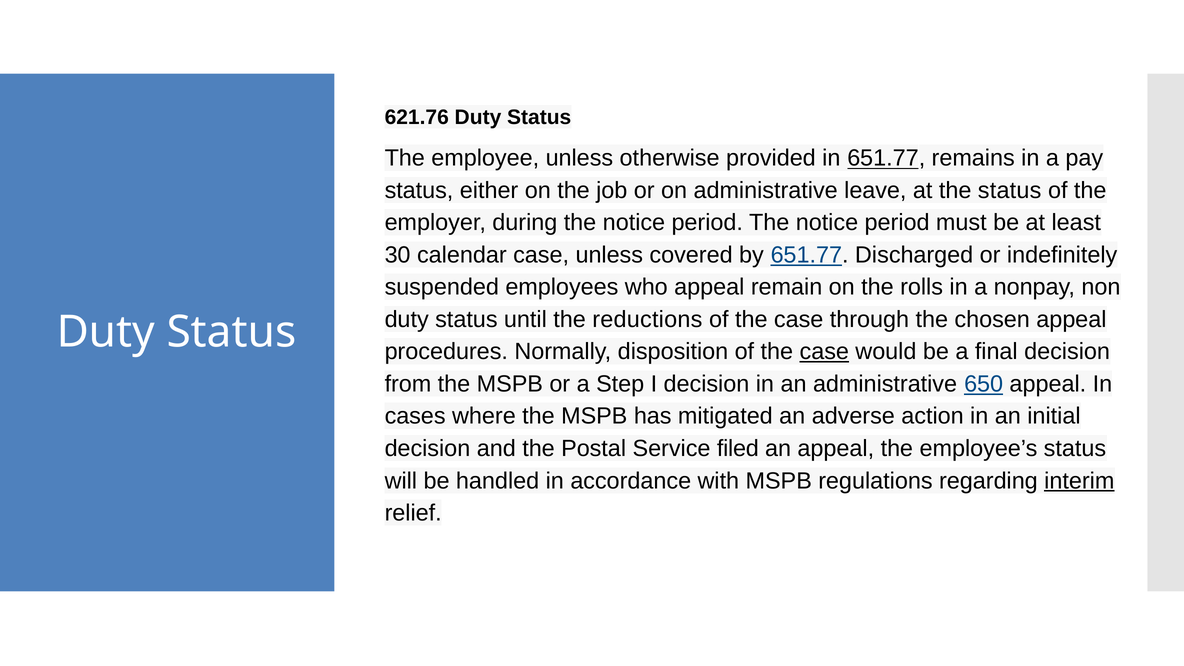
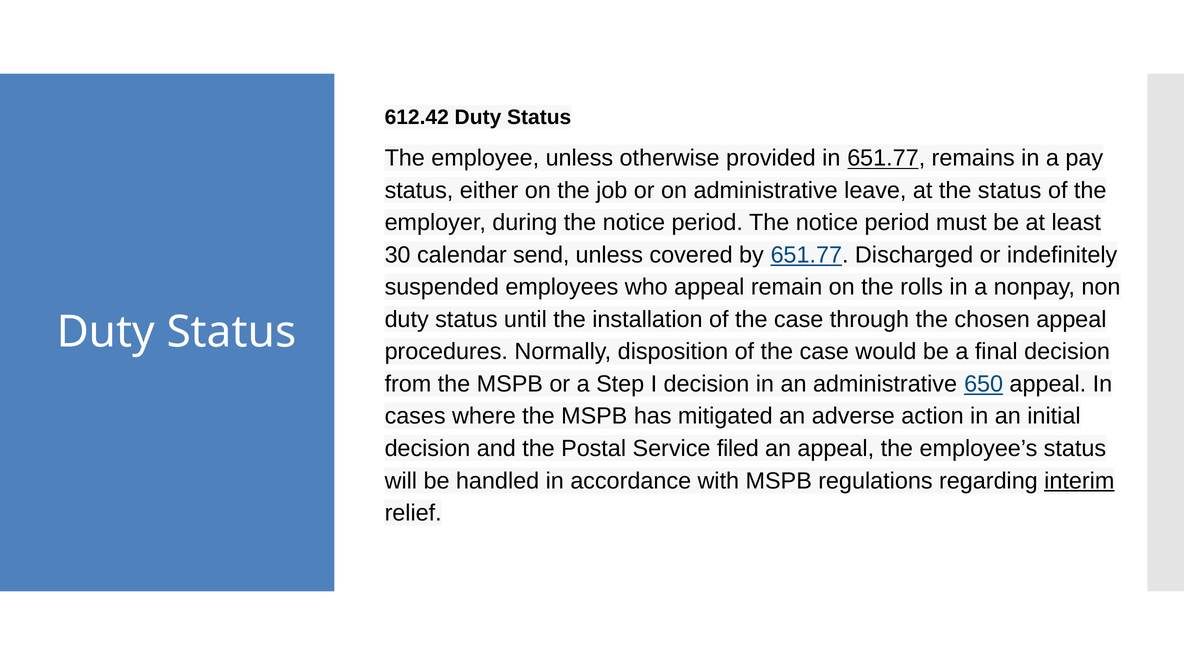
621.76: 621.76 -> 612.42 (417, 117)
calendar case: case -> send (541, 255)
reductions: reductions -> installation (647, 319)
case underline: present -> none (824, 352)
